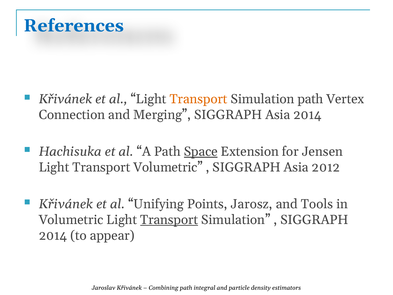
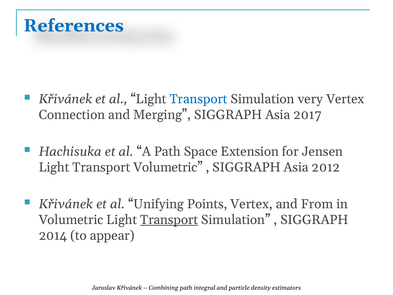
Transport colour: orange -> blue (199, 99)
Simulation path: path -> very (310, 99)
Asia 2014: 2014 -> 2017 (307, 115)
Space underline: present -> none (201, 151)
Points Jarosz: Jarosz -> Vertex (252, 204)
Tools: Tools -> From (317, 204)
